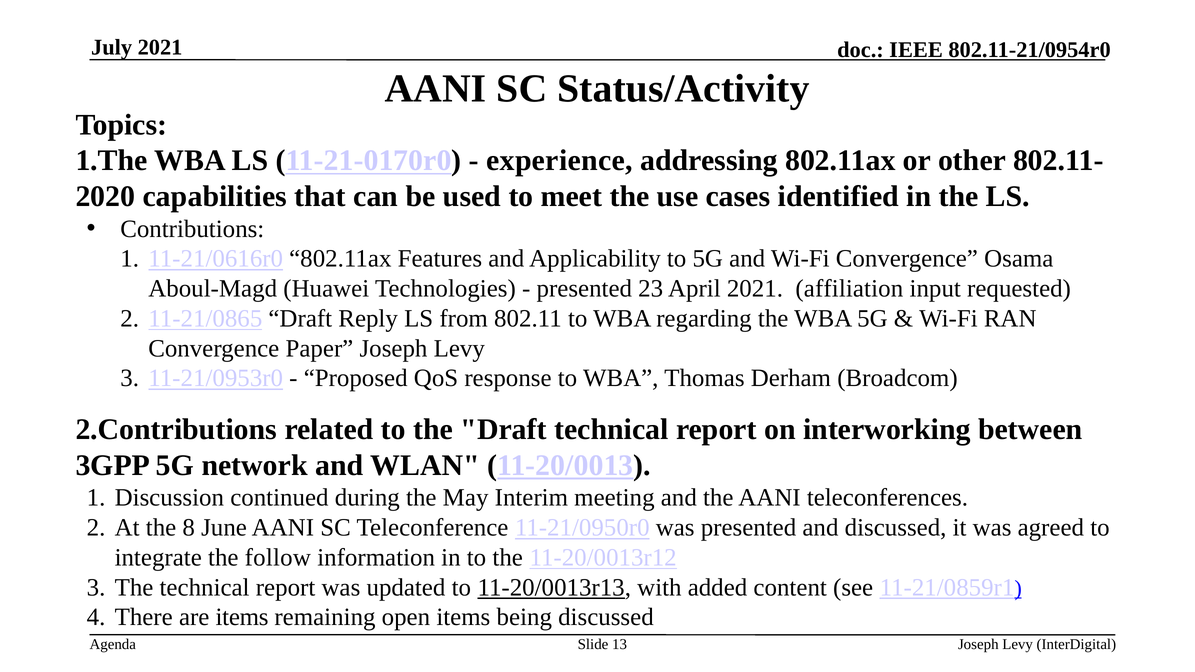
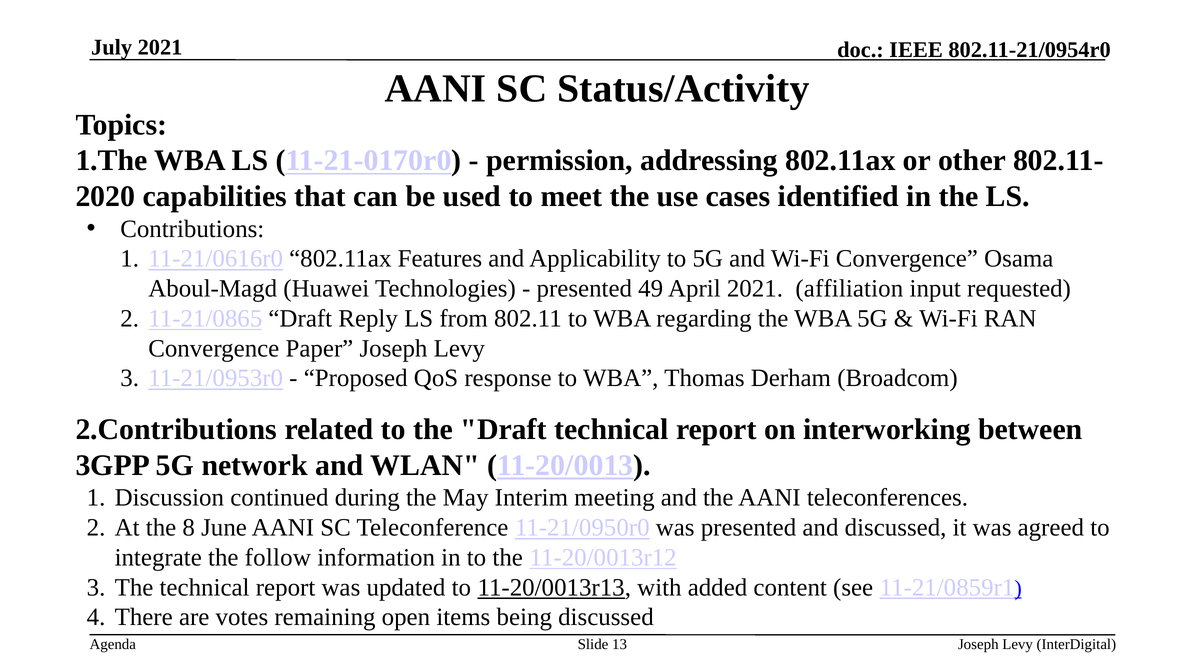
experience: experience -> permission (560, 161)
23: 23 -> 49 (651, 289)
are items: items -> votes (242, 617)
